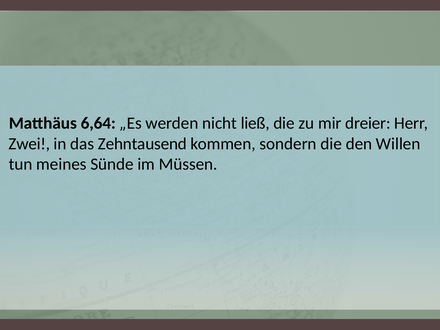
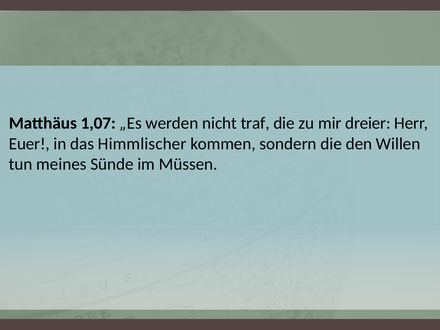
6,64: 6,64 -> 1,07 (98, 123)
ließ: ließ -> traf (255, 123)
Zwei: Zwei -> Euer (29, 144)
Zehntausend: Zehntausend -> Himmlischer (142, 144)
